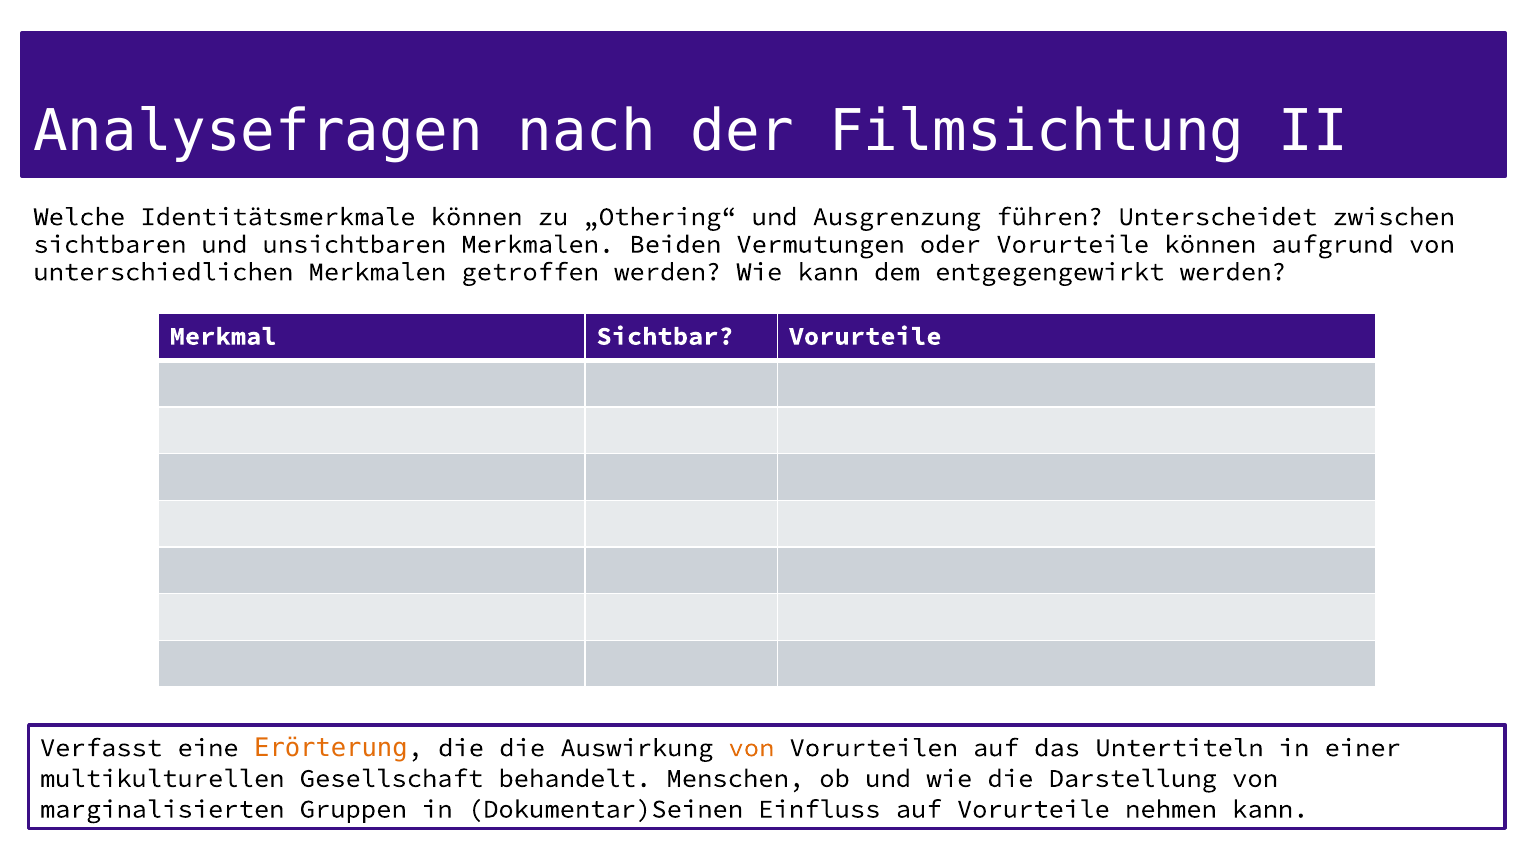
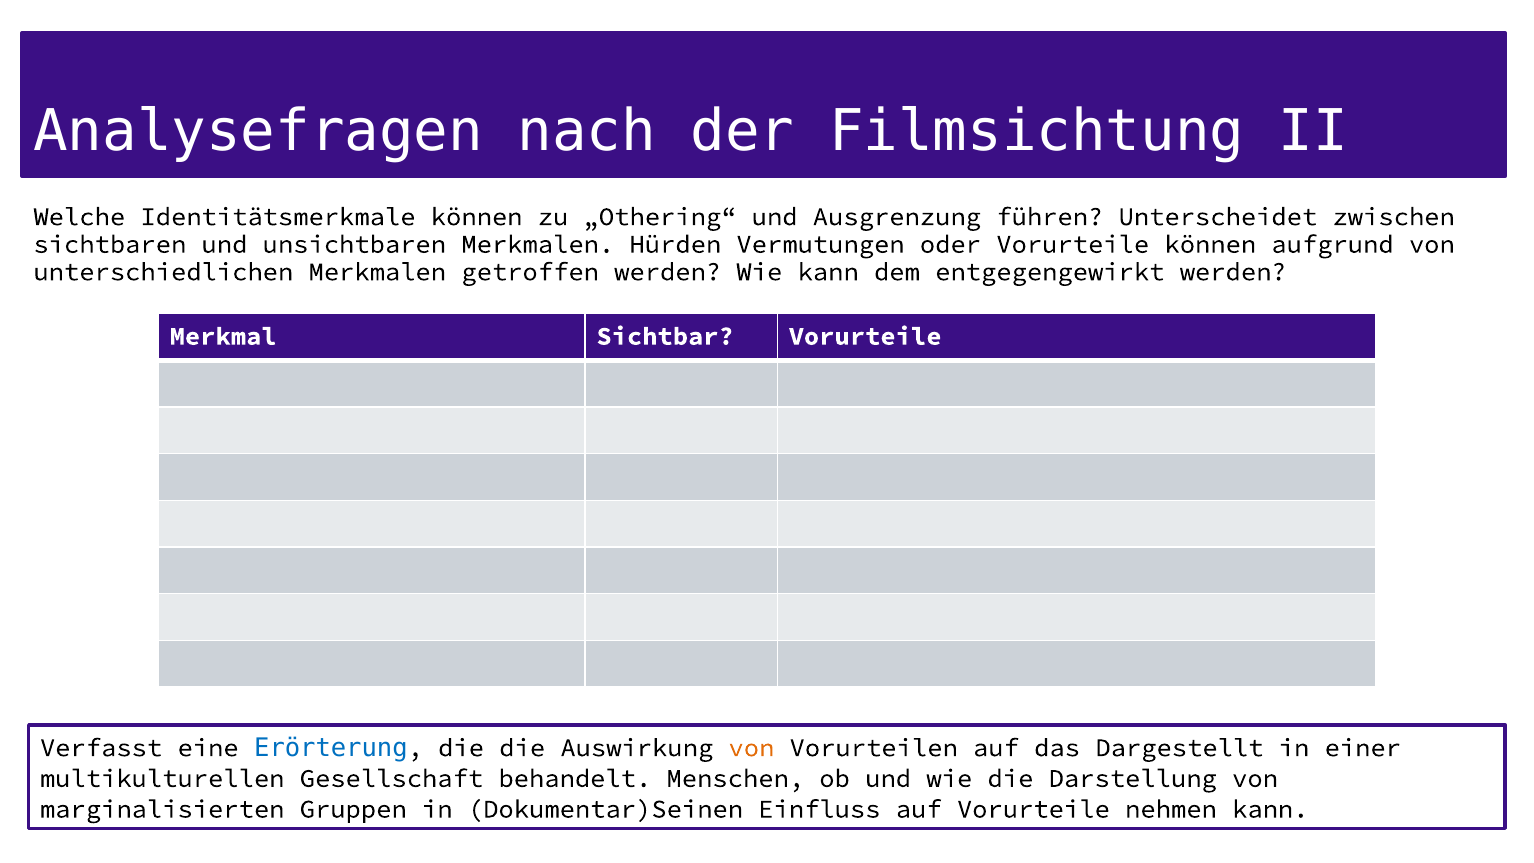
Beiden: Beiden -> Hürden (675, 244)
Erörterung colour: orange -> blue (331, 748)
Untertiteln: Untertiteln -> Dargestellt (1179, 748)
